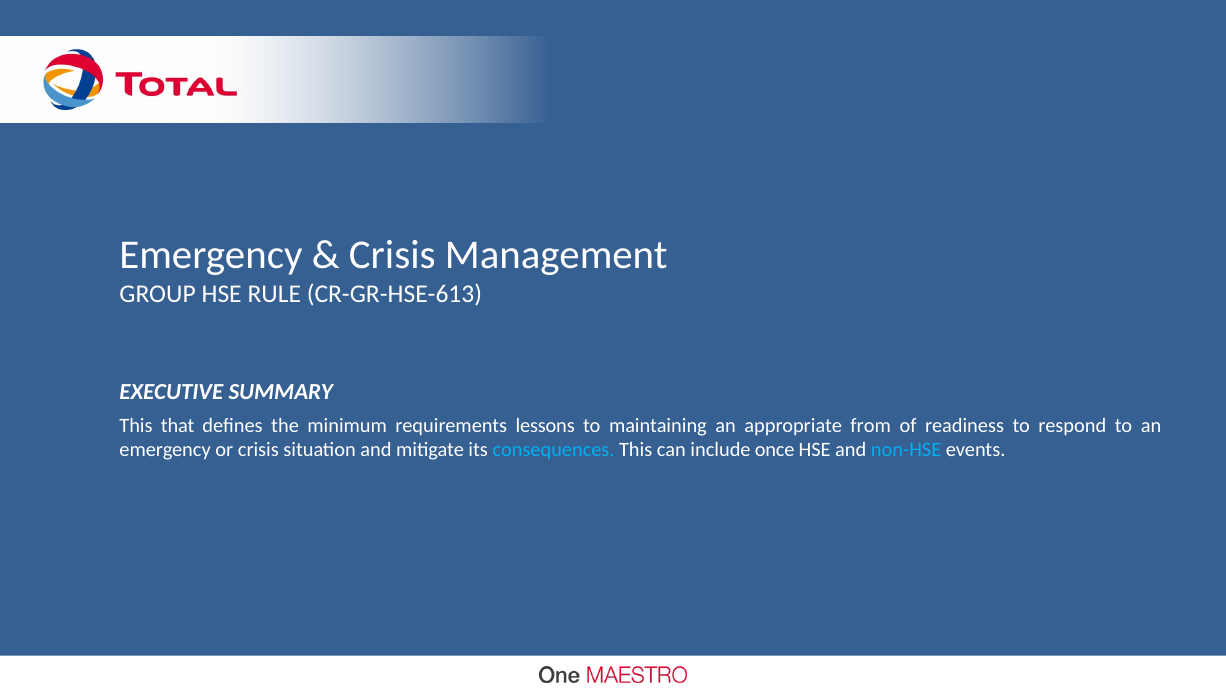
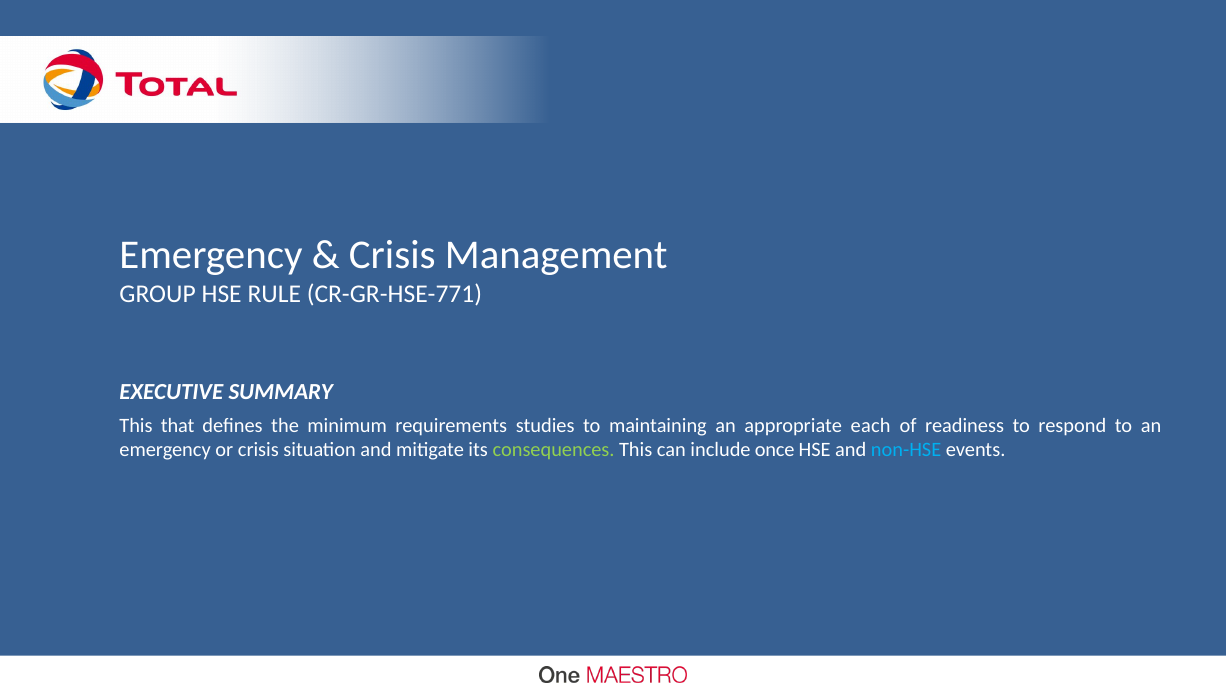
CR-GR-HSE-613: CR-GR-HSE-613 -> CR-GR-HSE-771 (394, 294)
lessons: lessons -> studies (545, 426)
from: from -> each (871, 426)
consequences colour: light blue -> light green (554, 450)
